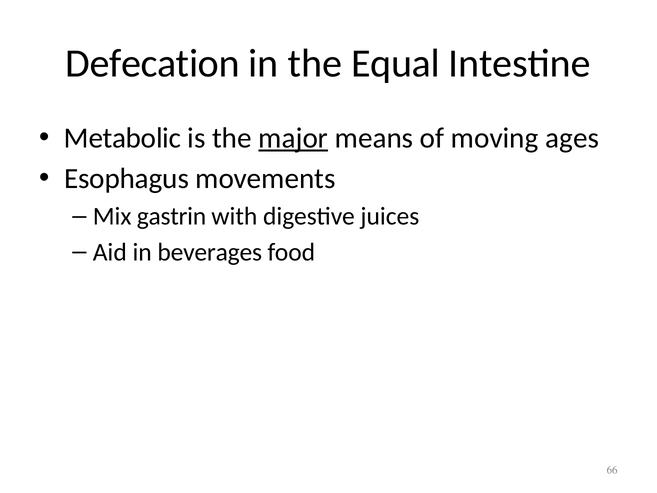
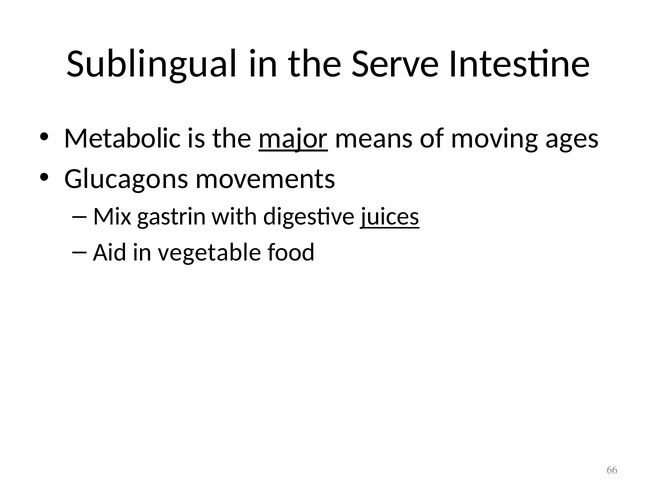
Defecation: Defecation -> Sublingual (152, 64)
Equal: Equal -> Serve (395, 64)
Esophagus: Esophagus -> Glucagons (126, 179)
juices underline: none -> present (390, 216)
beverages: beverages -> vegetable (210, 252)
